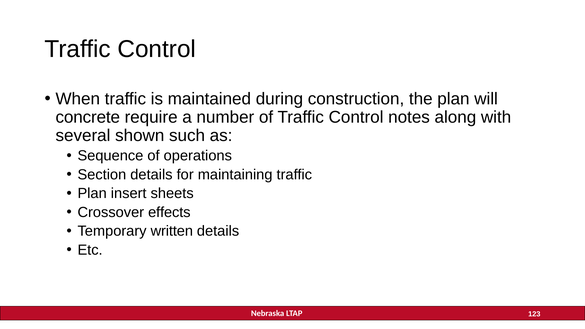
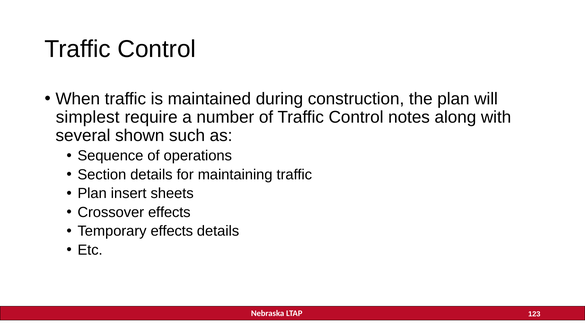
concrete: concrete -> simplest (88, 117)
Temporary written: written -> effects (172, 231)
